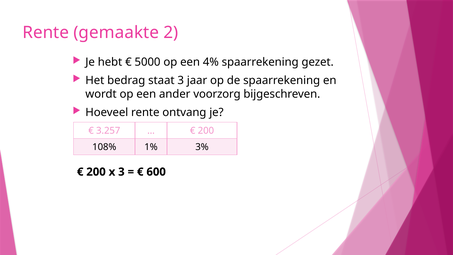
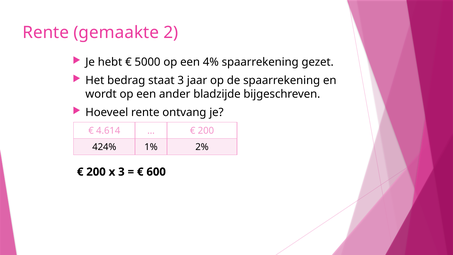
voorzorg: voorzorg -> bladzijde (217, 94)
3.257: 3.257 -> 4.614 (108, 131)
108%: 108% -> 424% (104, 147)
3%: 3% -> 2% (202, 147)
